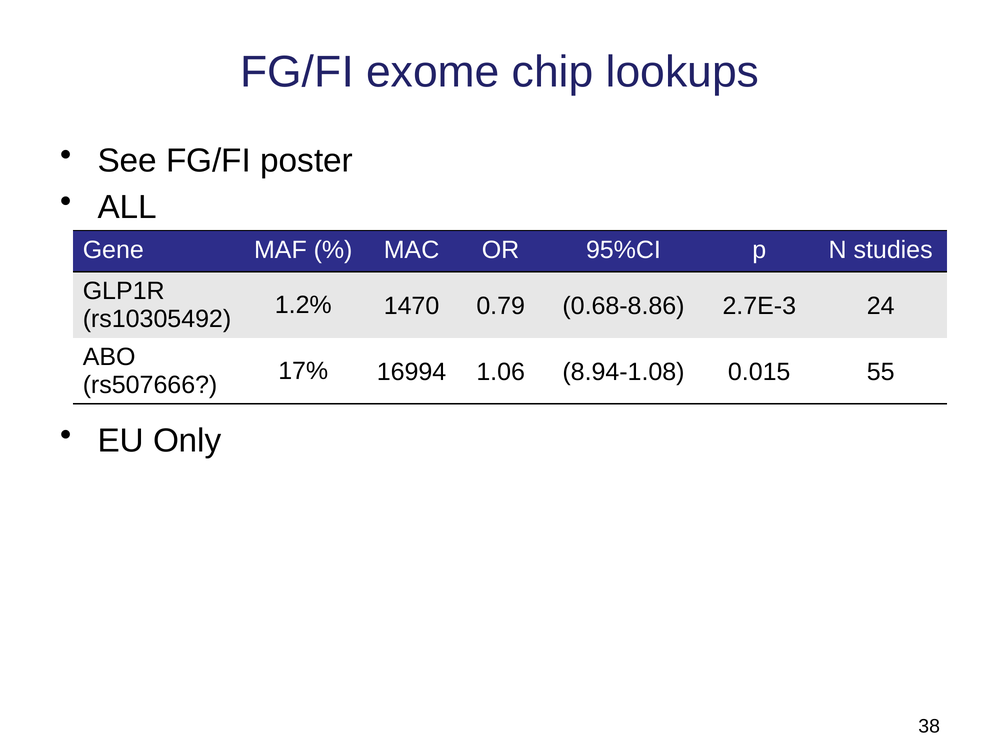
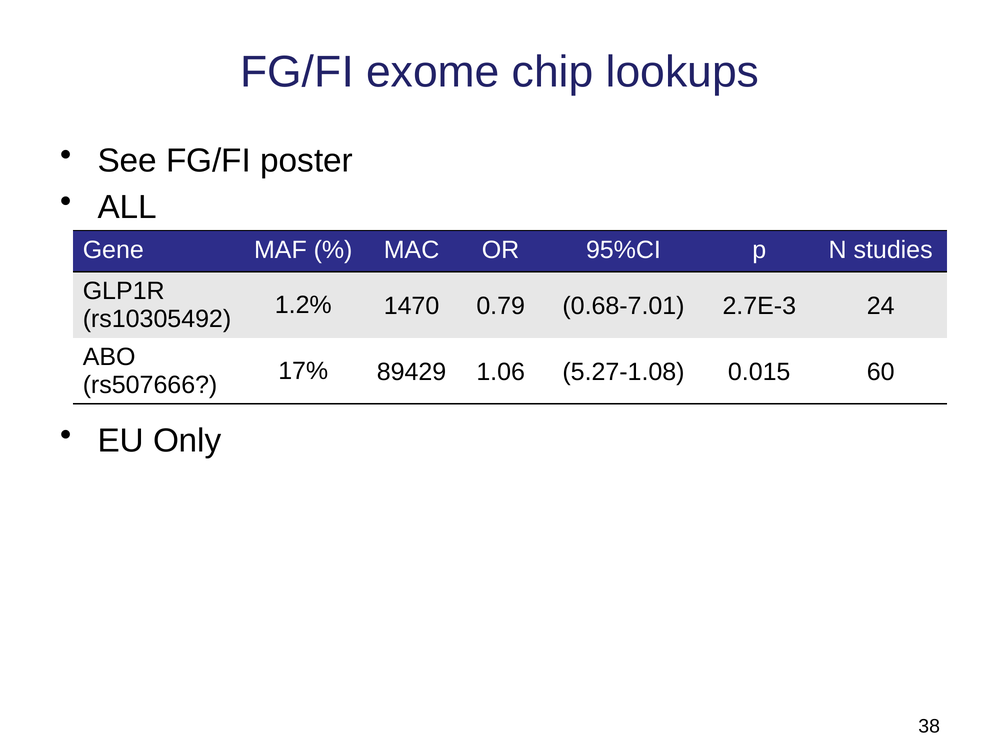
0.68-8.86: 0.68-8.86 -> 0.68-7.01 (623, 306)
16994: 16994 -> 89429 (412, 372)
8.94-1.08: 8.94-1.08 -> 5.27-1.08 (623, 372)
55: 55 -> 60 (881, 372)
